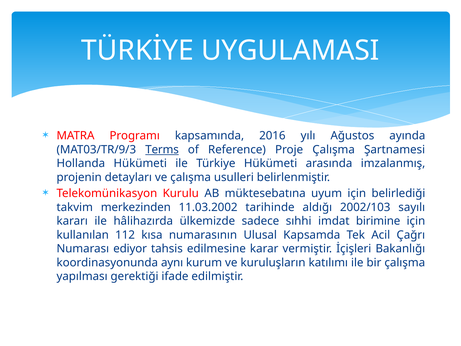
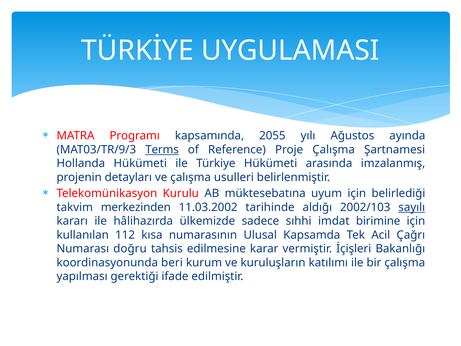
2016: 2016 -> 2055 (272, 136)
sayılı underline: none -> present (412, 207)
ediyor: ediyor -> doğru (130, 249)
aynı: aynı -> beri (172, 262)
